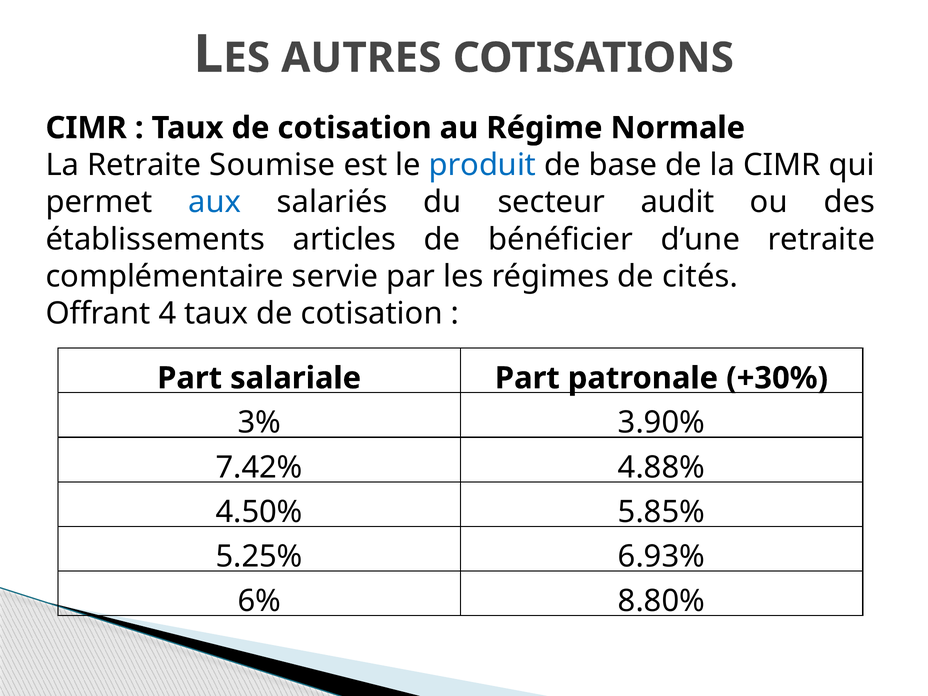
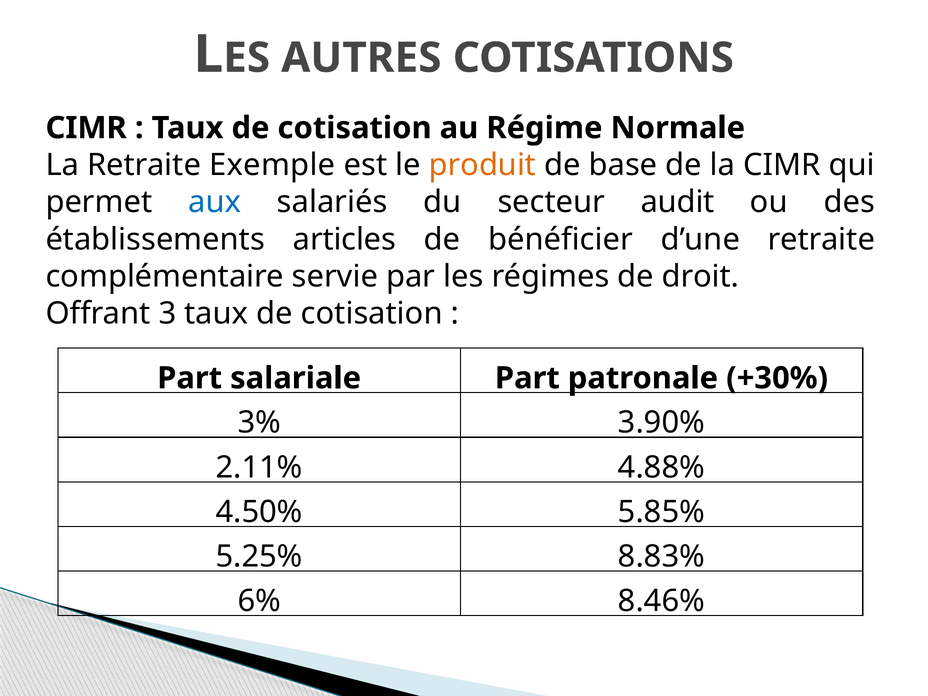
Soumise: Soumise -> Exemple (272, 165)
produit colour: blue -> orange (482, 165)
cités: cités -> droit (700, 276)
4: 4 -> 3 (167, 314)
7.42%: 7.42% -> 2.11% (259, 467)
6.93%: 6.93% -> 8.83% (661, 557)
8.80%: 8.80% -> 8.46% (661, 601)
